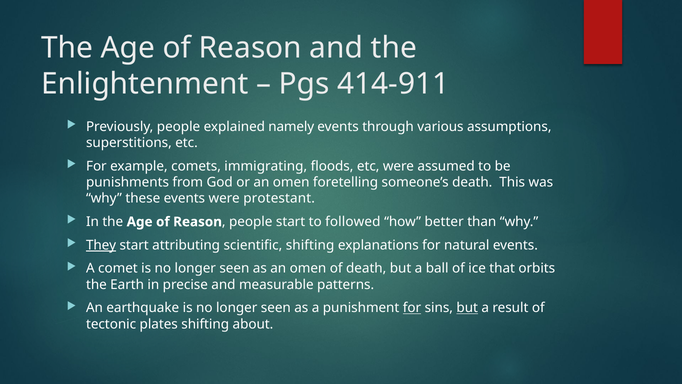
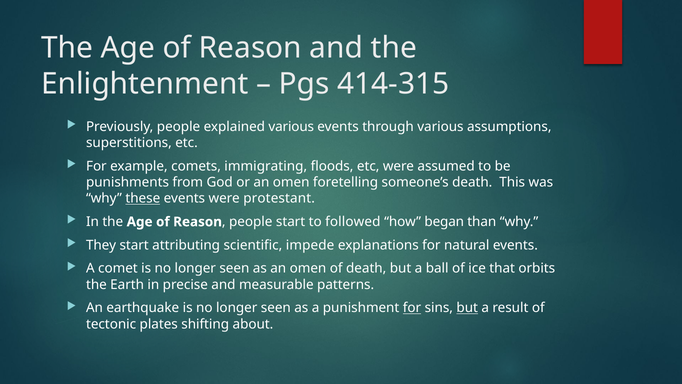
414-911: 414-911 -> 414-315 (393, 84)
explained namely: namely -> various (291, 126)
these underline: none -> present (143, 198)
better: better -> began (444, 222)
They underline: present -> none (101, 245)
scientific shifting: shifting -> impede (310, 245)
